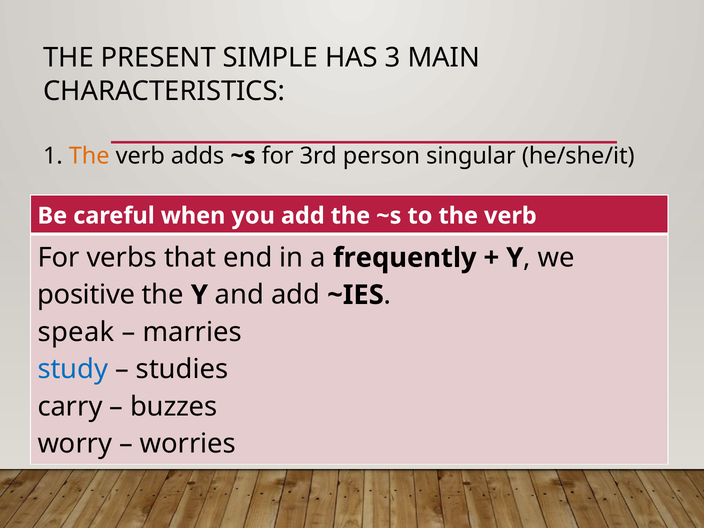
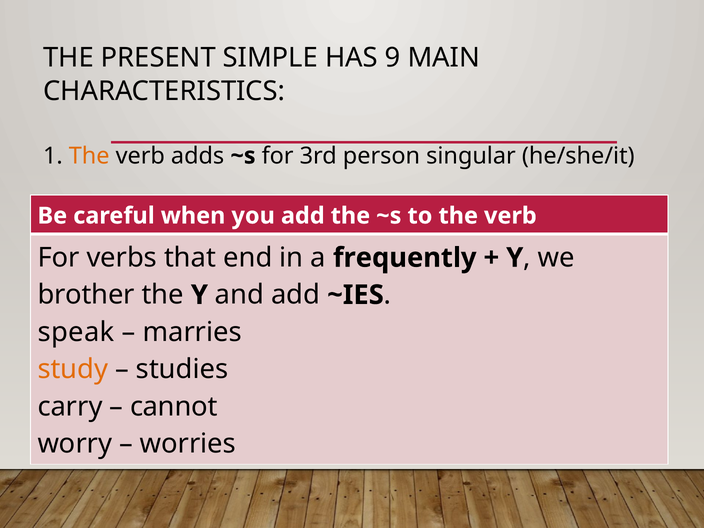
3: 3 -> 9 (393, 58)
positive: positive -> brother (86, 295)
study colour: blue -> orange (73, 369)
buzzes: buzzes -> cannot (174, 407)
